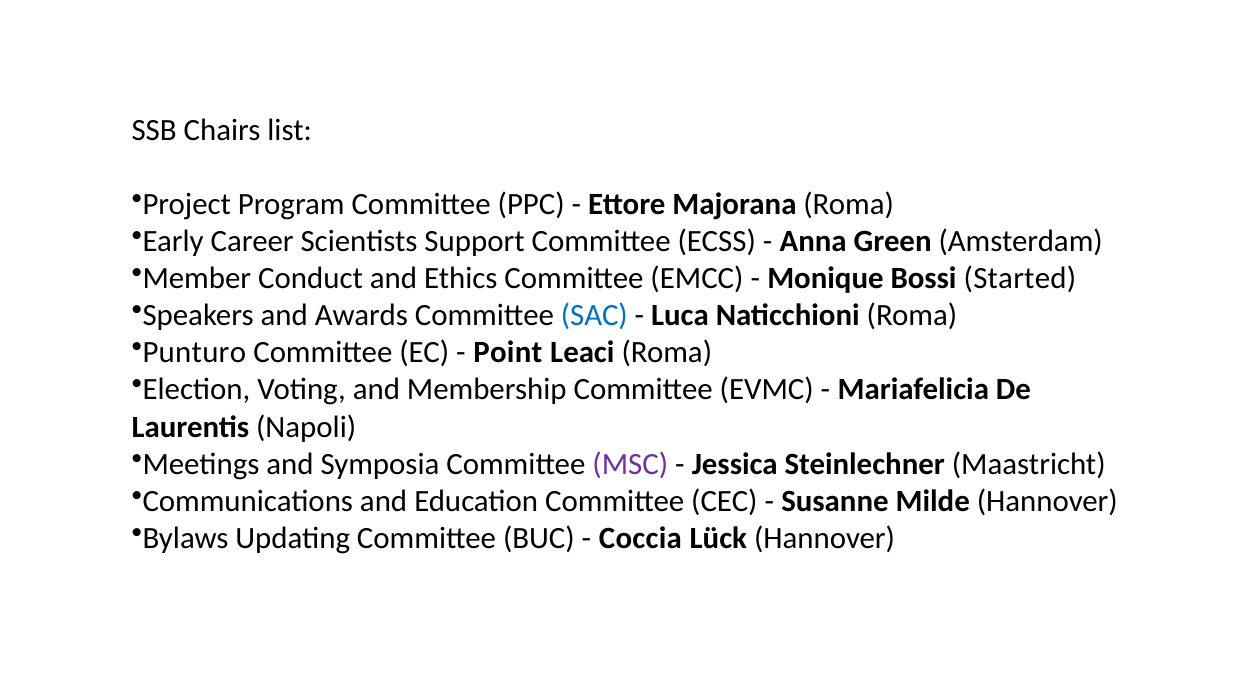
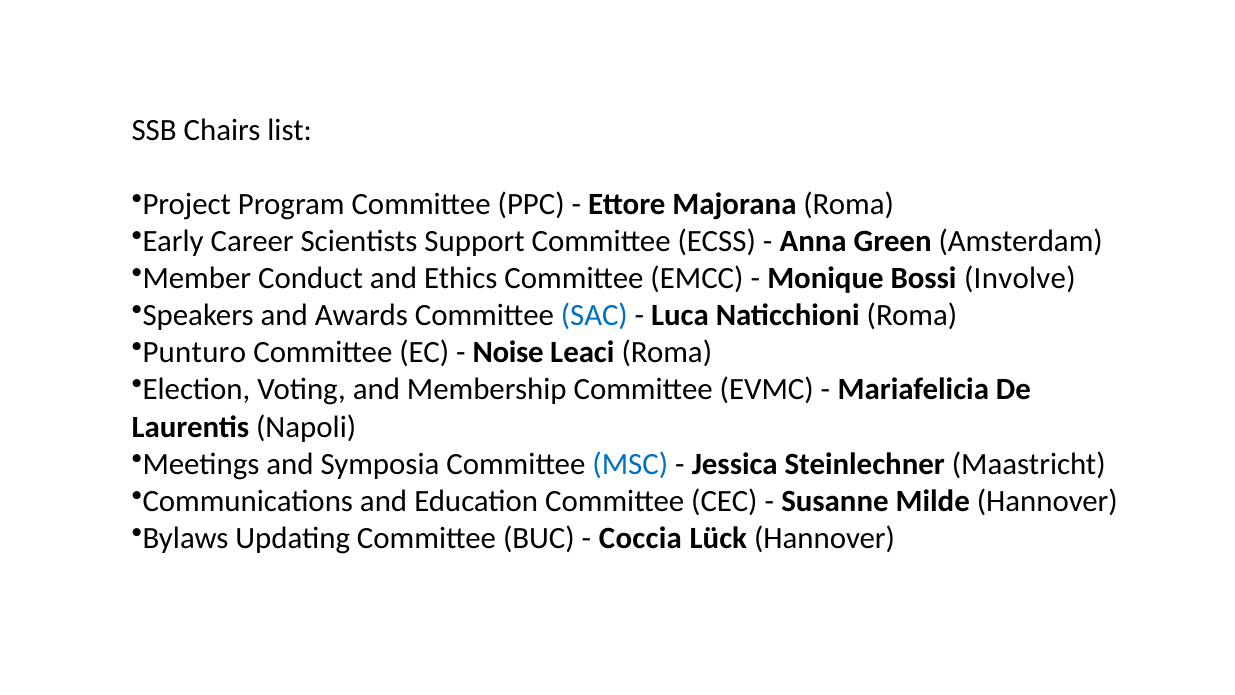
Started: Started -> Involve (1020, 278)
Point: Point -> Noise (508, 353)
MSC colour: purple -> blue (630, 464)
